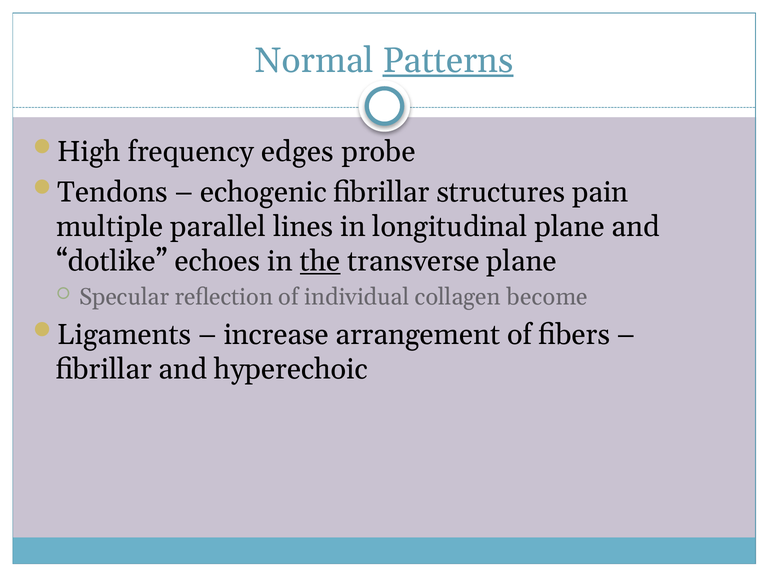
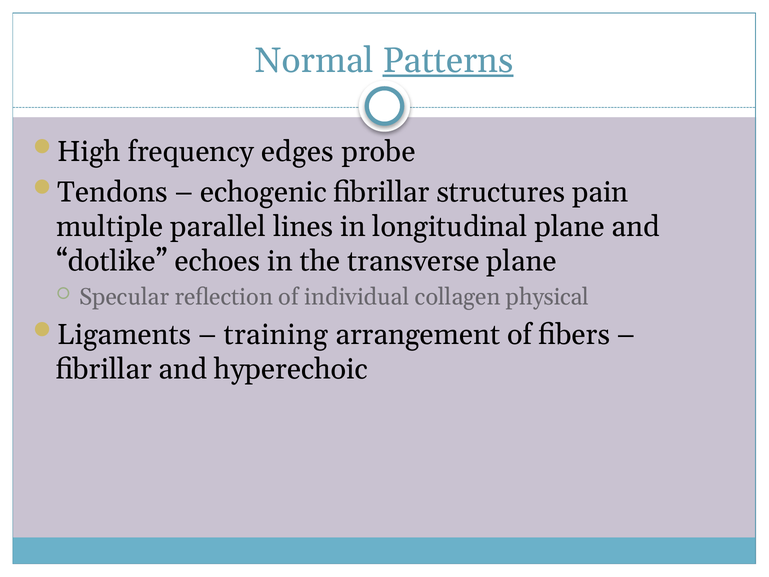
the underline: present -> none (320, 261)
become: become -> physical (547, 297)
increase: increase -> training (276, 335)
